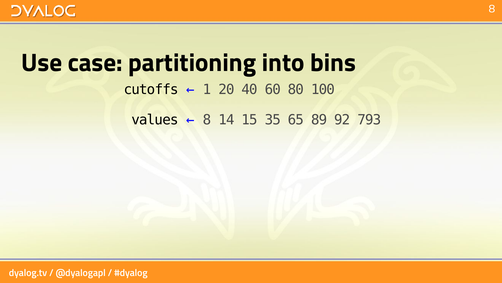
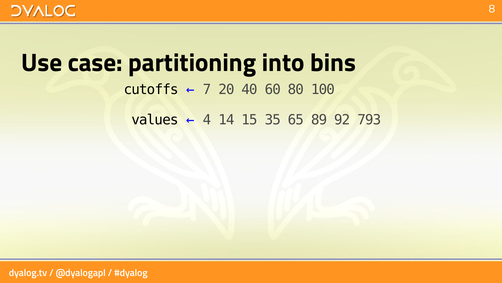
1: 1 -> 7 (207, 89)
8: 8 -> 4 (207, 120)
